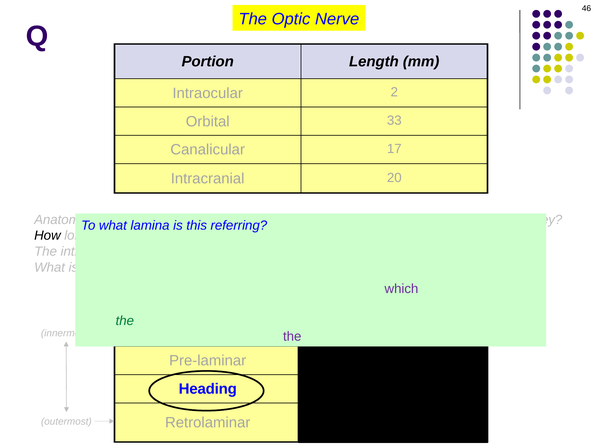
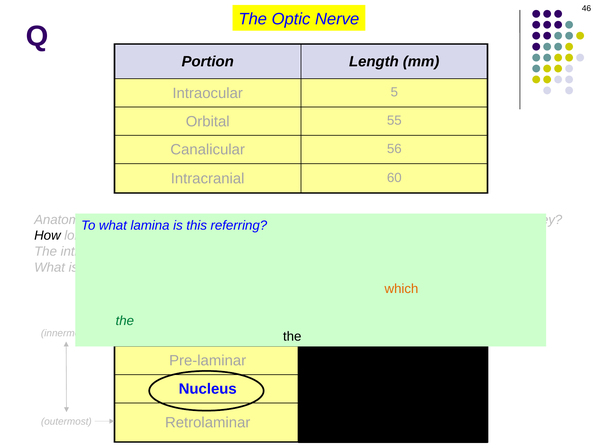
2: 2 -> 5 (394, 92)
33: 33 -> 55 (394, 121)
17: 17 -> 56 (394, 149)
20: 20 -> 60 (394, 178)
which colour: purple -> orange (401, 289)
the colour: purple -> black (292, 337)
Heading: Heading -> Nucleus (208, 390)
